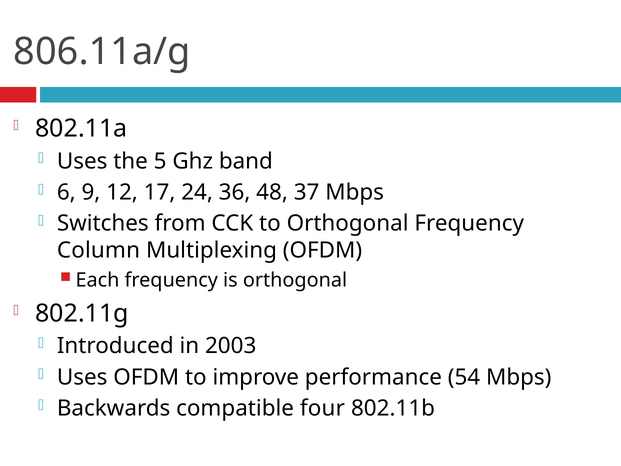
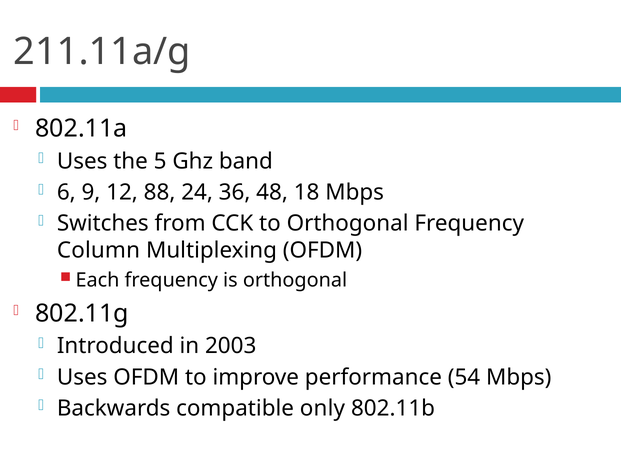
806.11a/g: 806.11a/g -> 211.11a/g (102, 52)
17: 17 -> 88 (160, 192)
37: 37 -> 18 (307, 192)
four: four -> only (322, 408)
